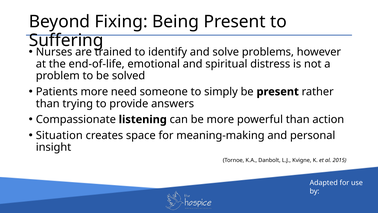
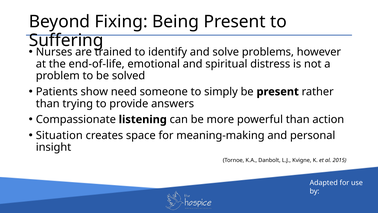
Patients more: more -> show (94, 92)
